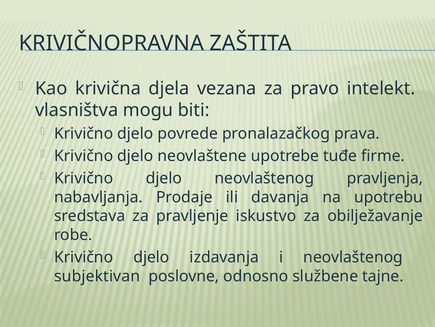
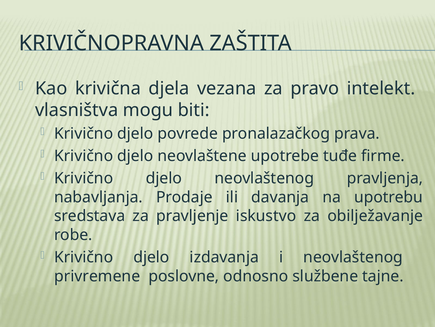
subjektivan: subjektivan -> privremene (97, 276)
